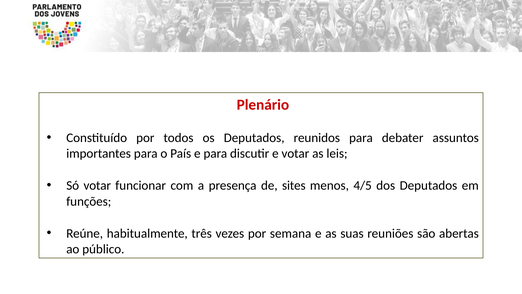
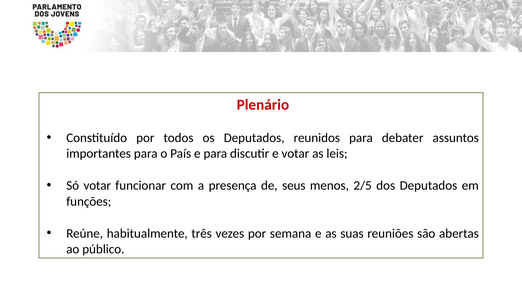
sites: sites -> seus (294, 185)
4/5: 4/5 -> 2/5 (363, 185)
